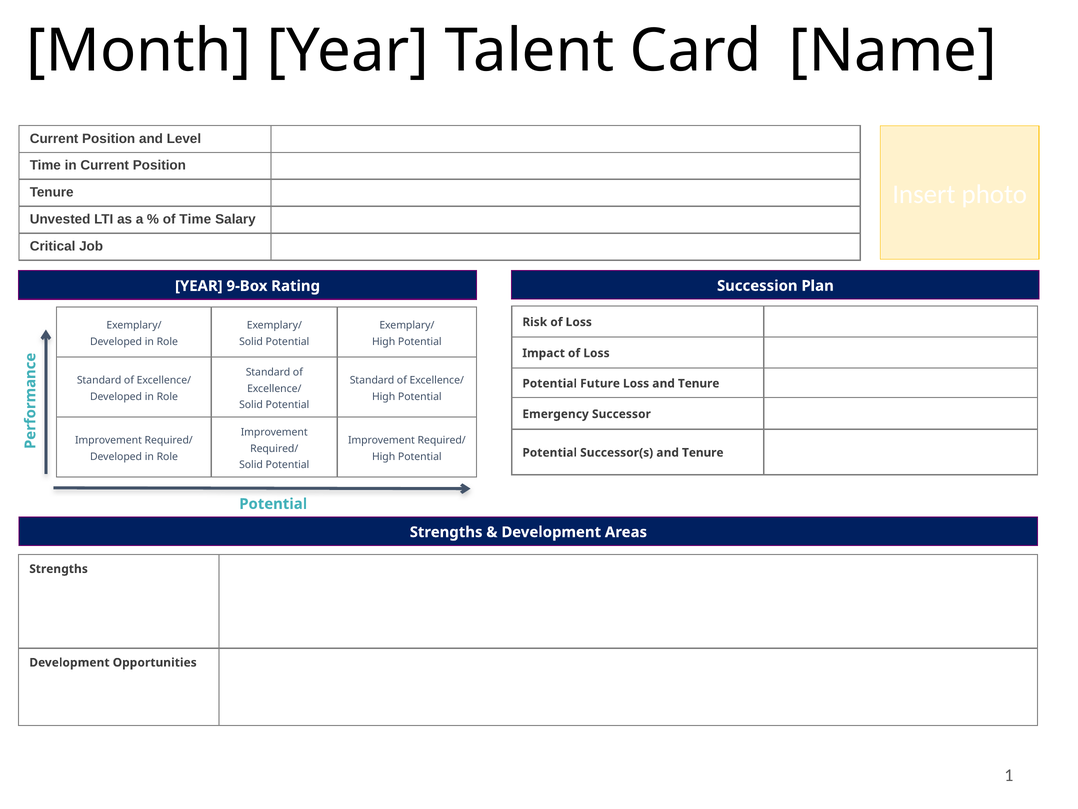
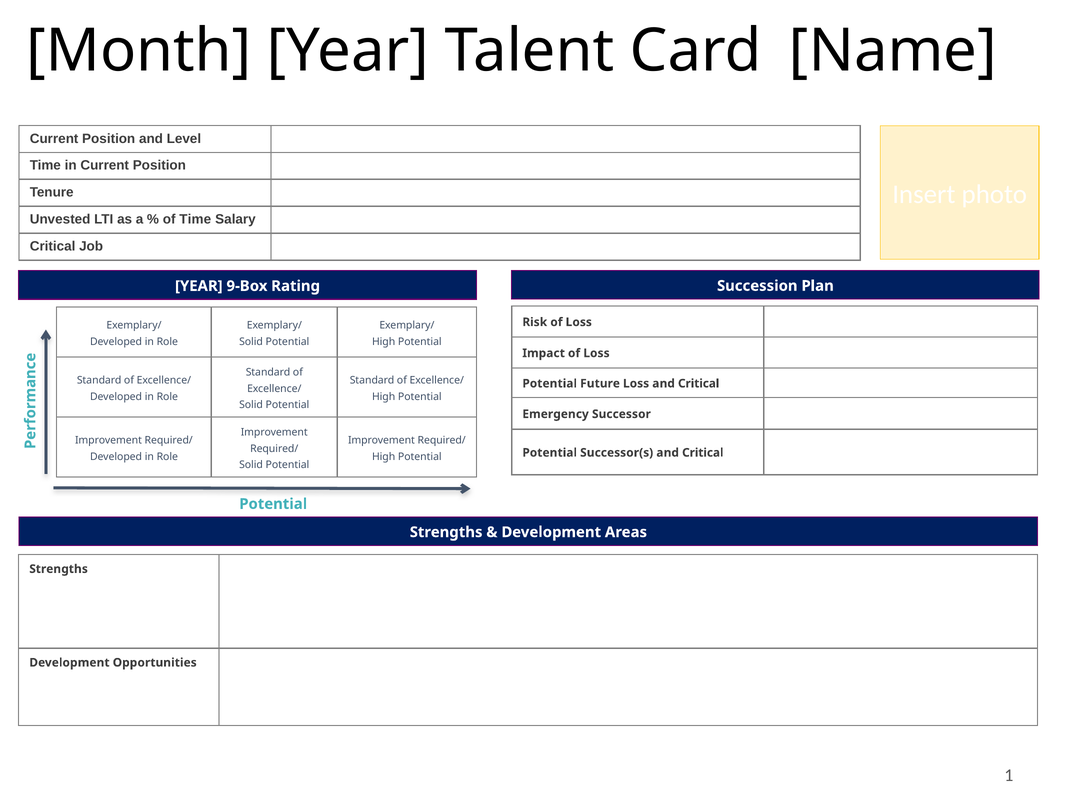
Tenure: Tenure -> Critical (699, 383)
Successor(s and Tenure: Tenure -> Critical (703, 452)
